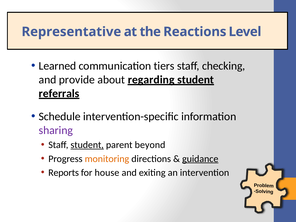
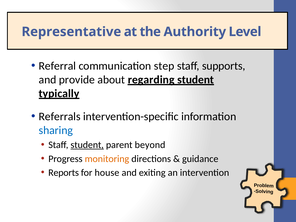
Reactions: Reactions -> Authority (195, 32)
Learned: Learned -> Referral (57, 66)
tiers: tiers -> step (164, 66)
checking: checking -> supports (224, 66)
referrals: referrals -> typically (59, 93)
Schedule: Schedule -> Referrals (60, 116)
sharing colour: purple -> blue (56, 130)
guidance underline: present -> none (200, 159)
